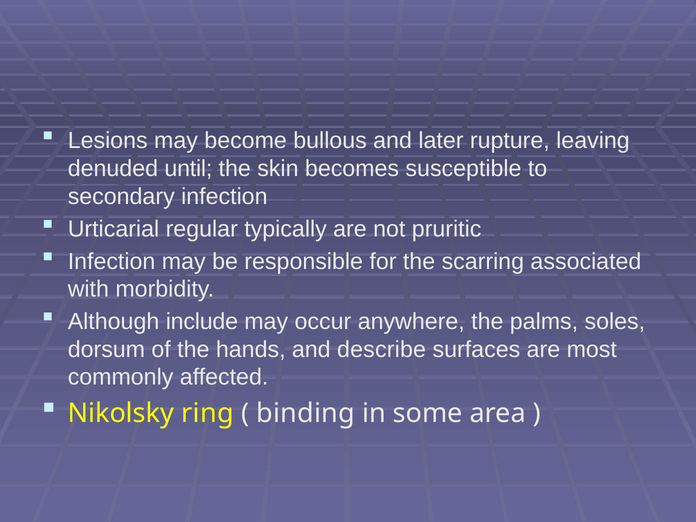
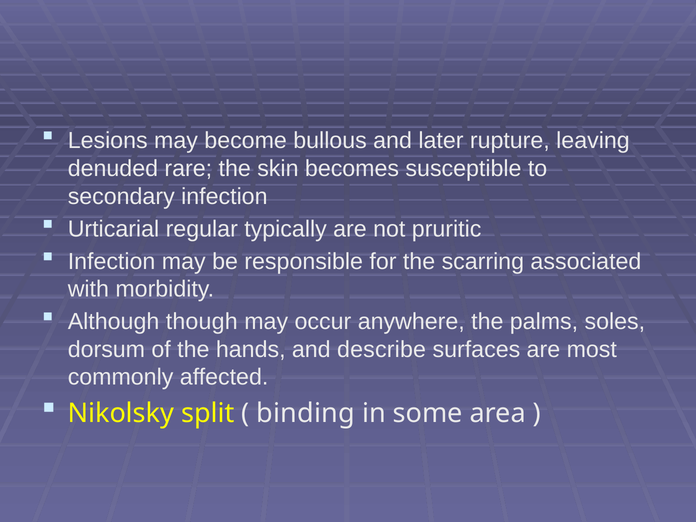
until: until -> rare (188, 169)
include: include -> though (202, 322)
ring: ring -> split (208, 413)
